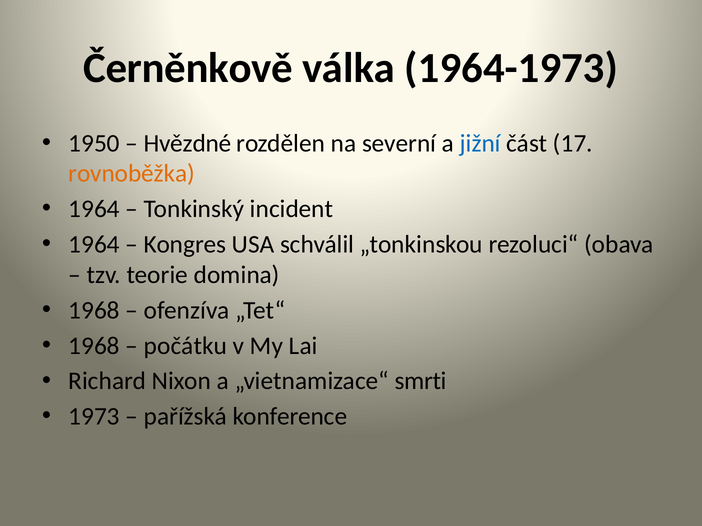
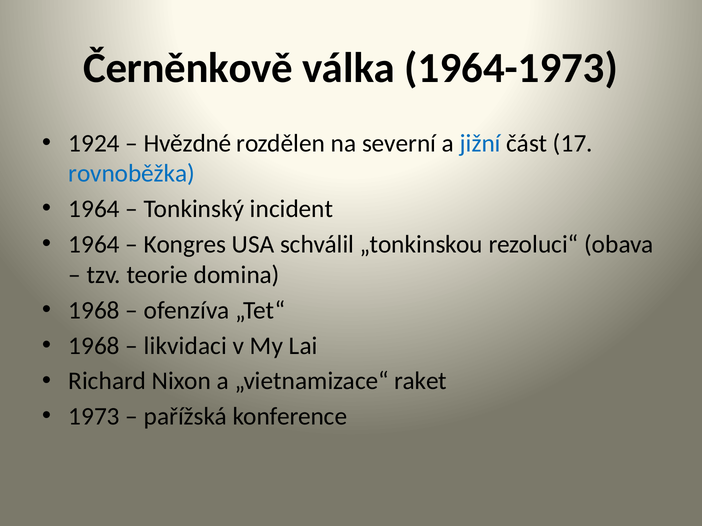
1950: 1950 -> 1924 (94, 143)
rovnoběžka colour: orange -> blue (132, 174)
počátku: počátku -> likvidaci (185, 346)
smrti: smrti -> raket (421, 381)
